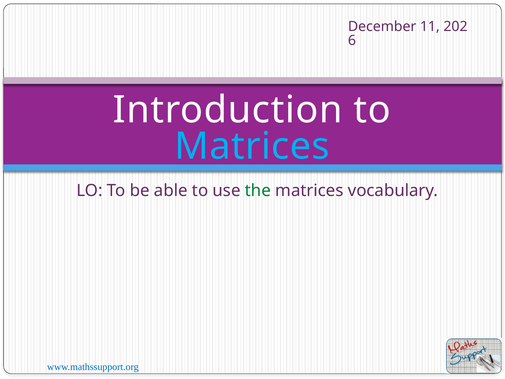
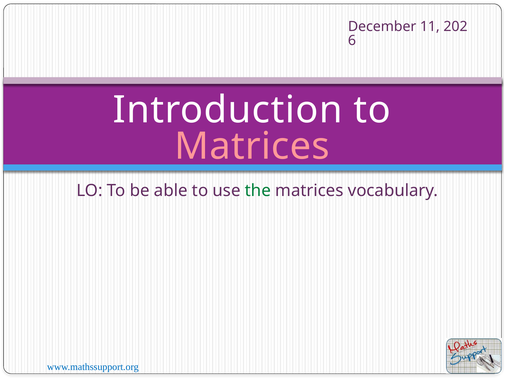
Matrices colour: light blue -> pink (252, 146)
